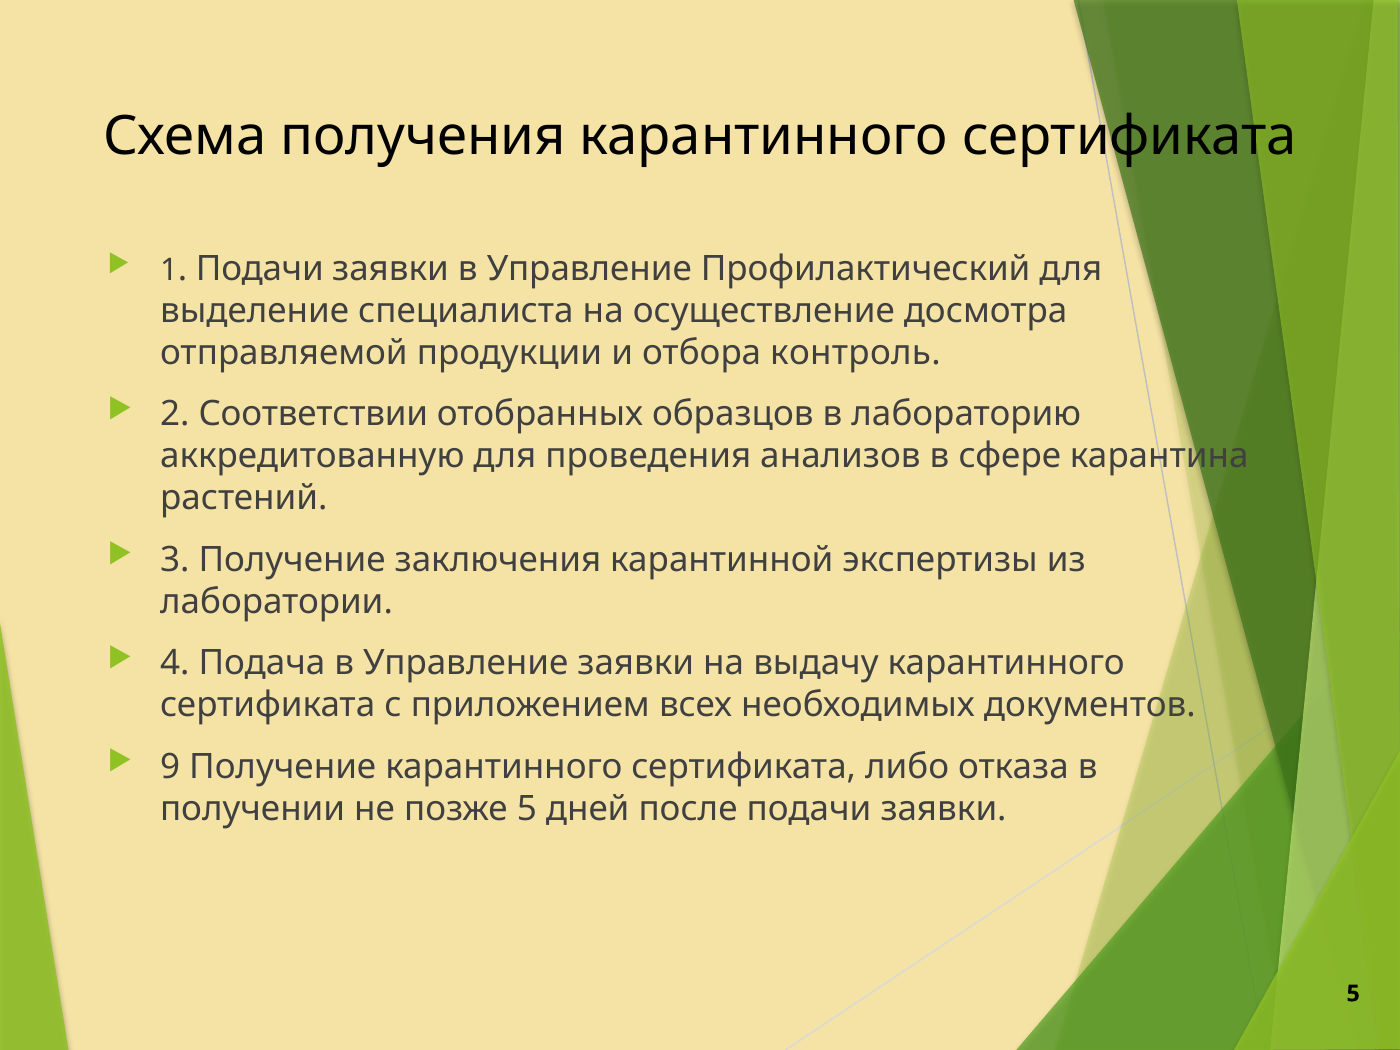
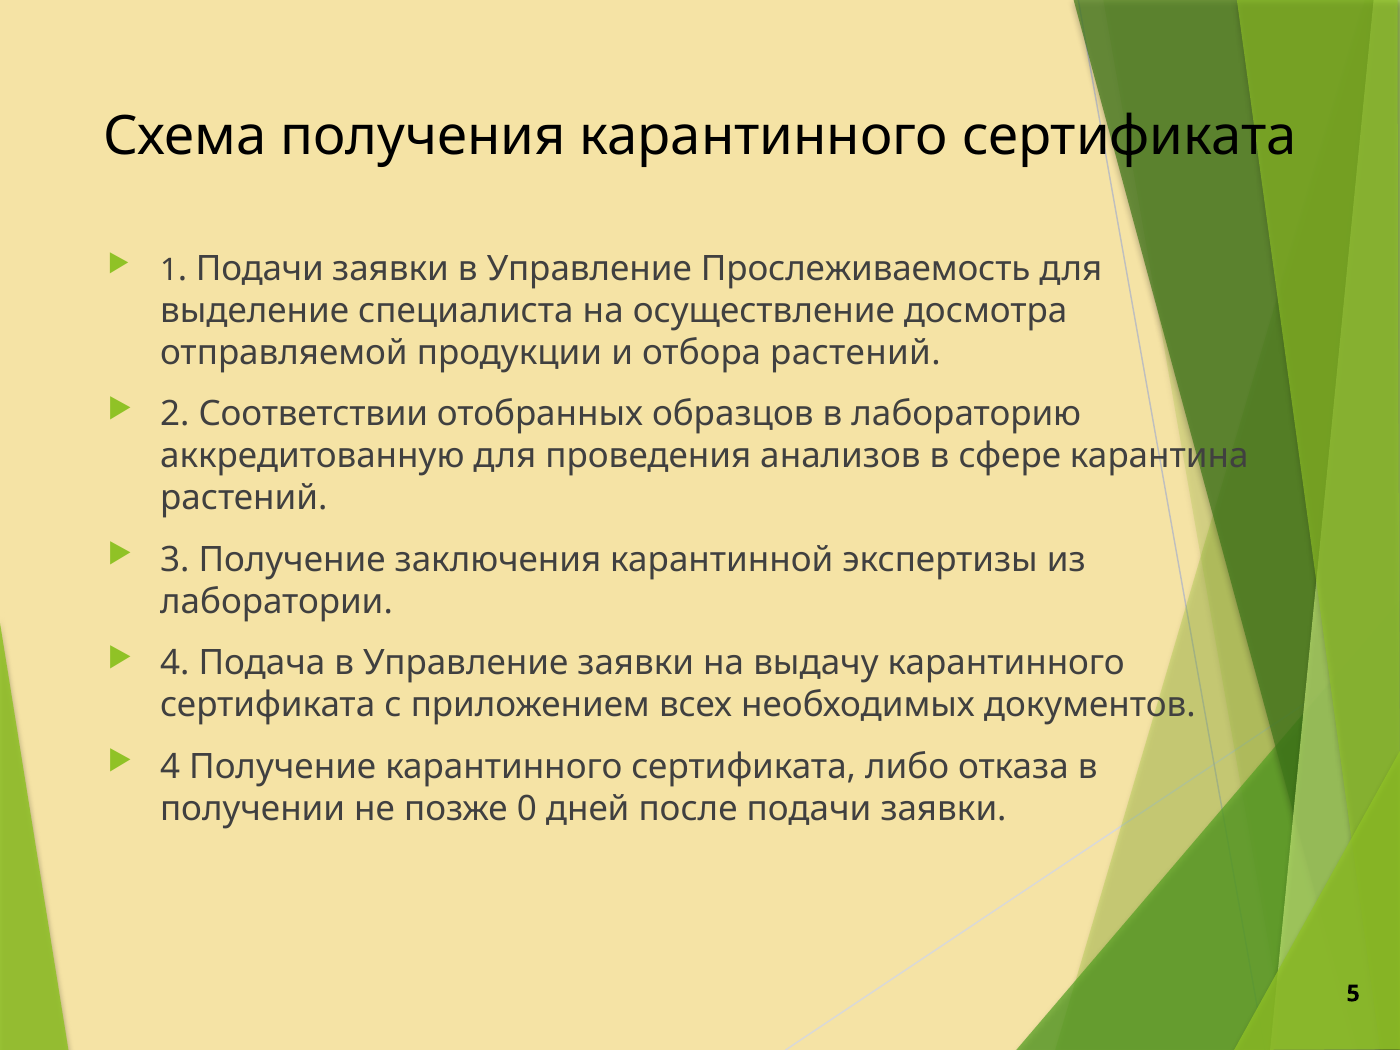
Профилактический: Профилактический -> Прослеживаемость (866, 269)
отбора контроль: контроль -> растений (855, 353)
9: 9 -> 4 (170, 767)
позже 5: 5 -> 0 (527, 809)
